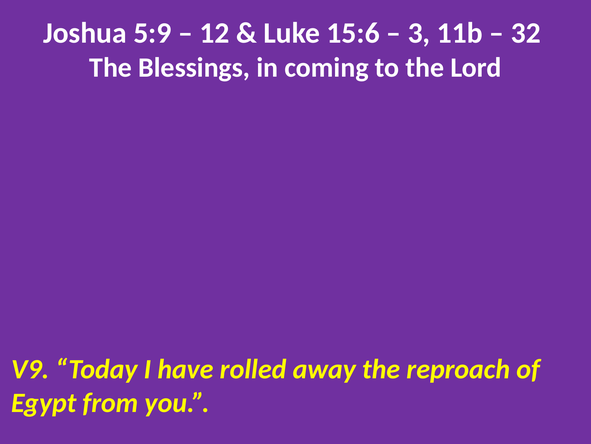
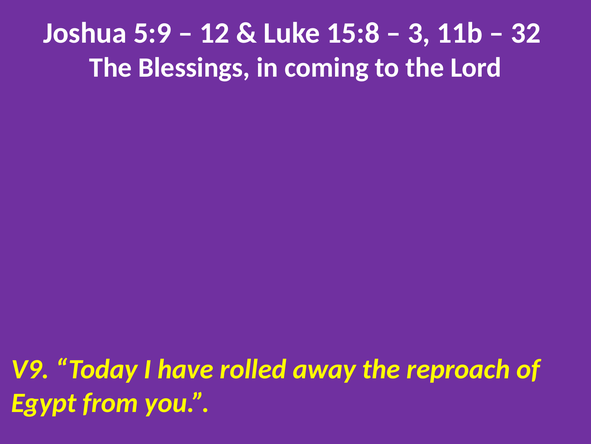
15:6: 15:6 -> 15:8 (353, 33)
